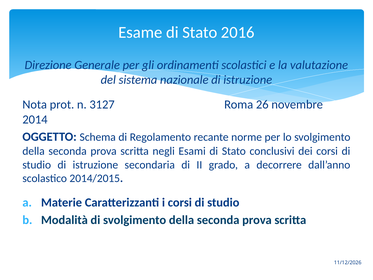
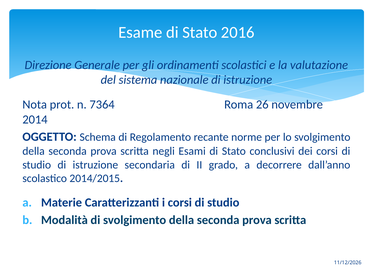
3127: 3127 -> 7364 (102, 104)
